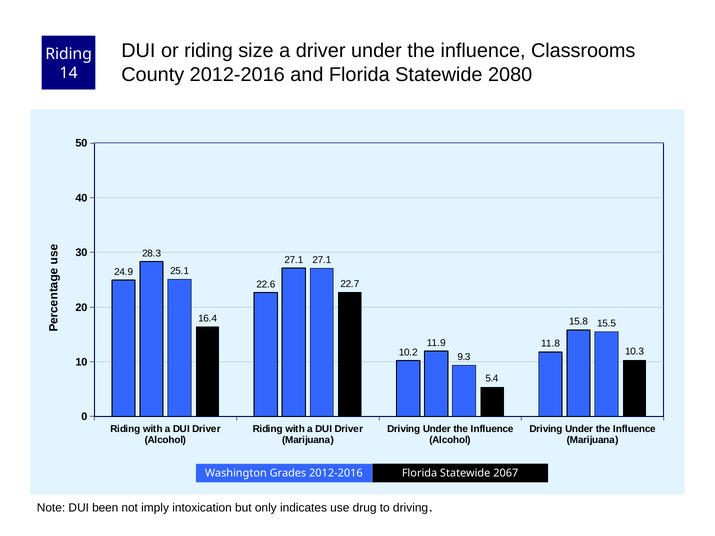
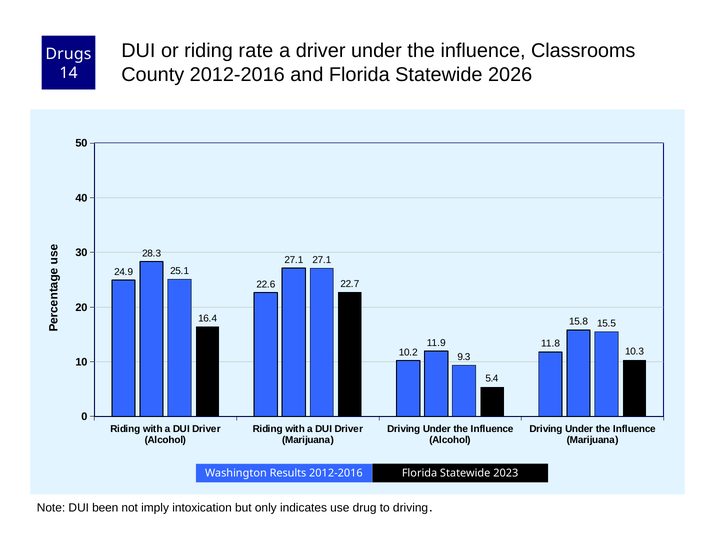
size: size -> rate (256, 51)
Riding: Riding -> Drugs (68, 54)
2080: 2080 -> 2026 (510, 75)
Grades: Grades -> Results (288, 473)
2067: 2067 -> 2023 (506, 473)
